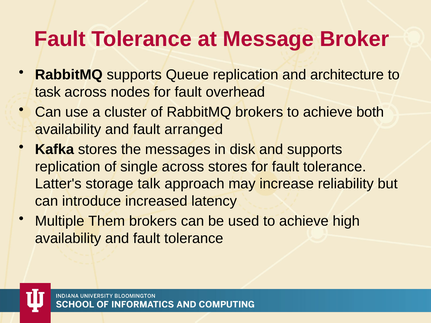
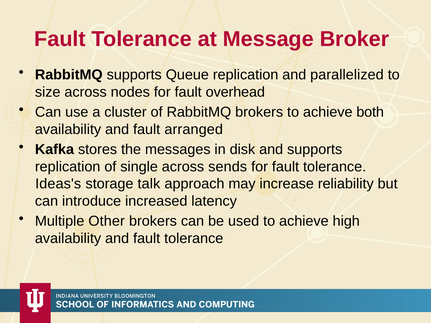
architecture: architecture -> parallelized (347, 75)
task: task -> size (48, 92)
across stores: stores -> sends (228, 167)
Latter's: Latter's -> Ideas's (58, 184)
Them: Them -> Other (107, 221)
